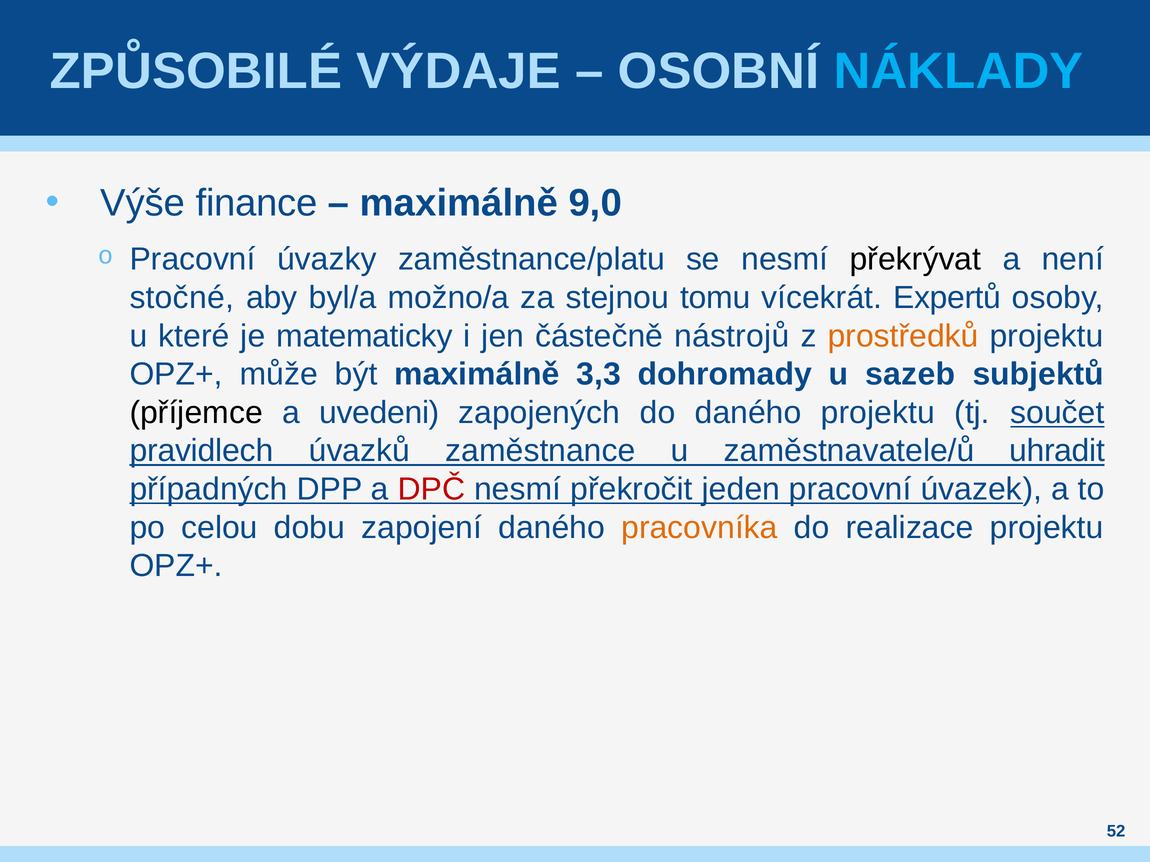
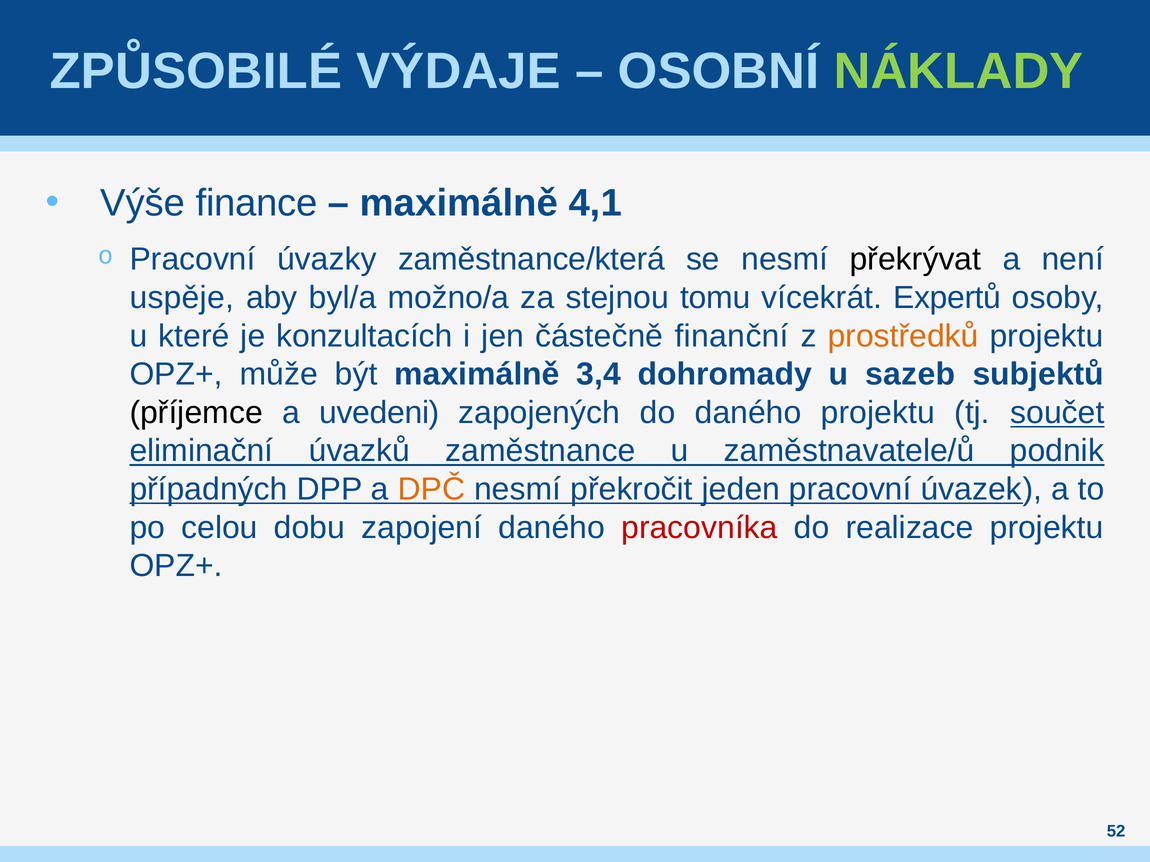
NÁKLADY colour: light blue -> light green (959, 71)
9,0: 9,0 -> 4,1 (595, 203)
zaměstnance/platu: zaměstnance/platu -> zaměstnance/která (531, 259)
stočné: stočné -> uspěje (182, 298)
matematicky: matematicky -> konzultacích (364, 336)
nástrojů: nástrojů -> finanční (732, 336)
3,3: 3,3 -> 3,4 (599, 375)
pravidlech: pravidlech -> eliminační (201, 451)
uhradit: uhradit -> podnik (1057, 451)
DPČ colour: red -> orange (431, 490)
pracovníka colour: orange -> red (699, 528)
